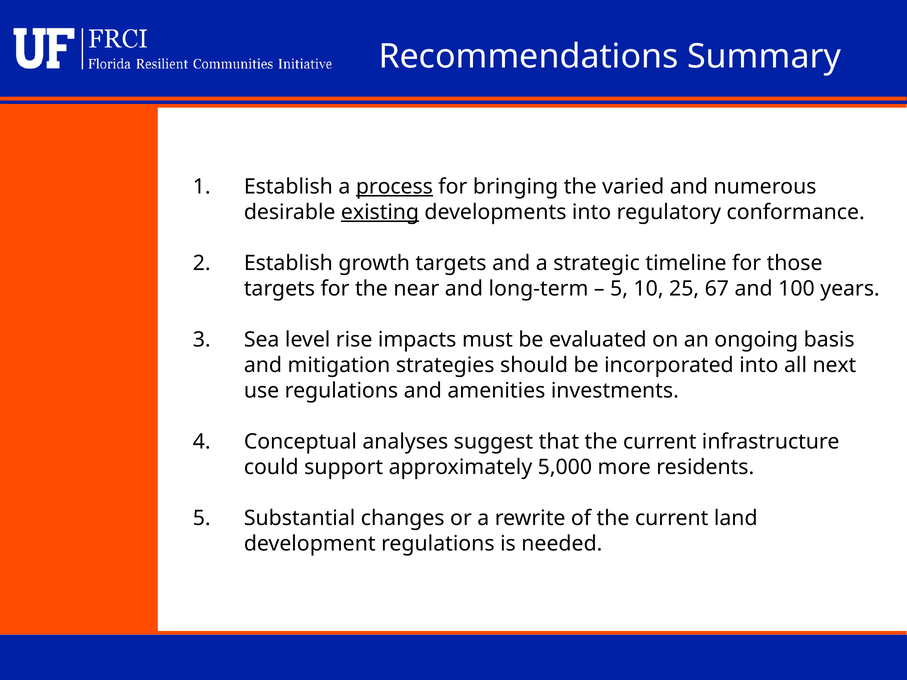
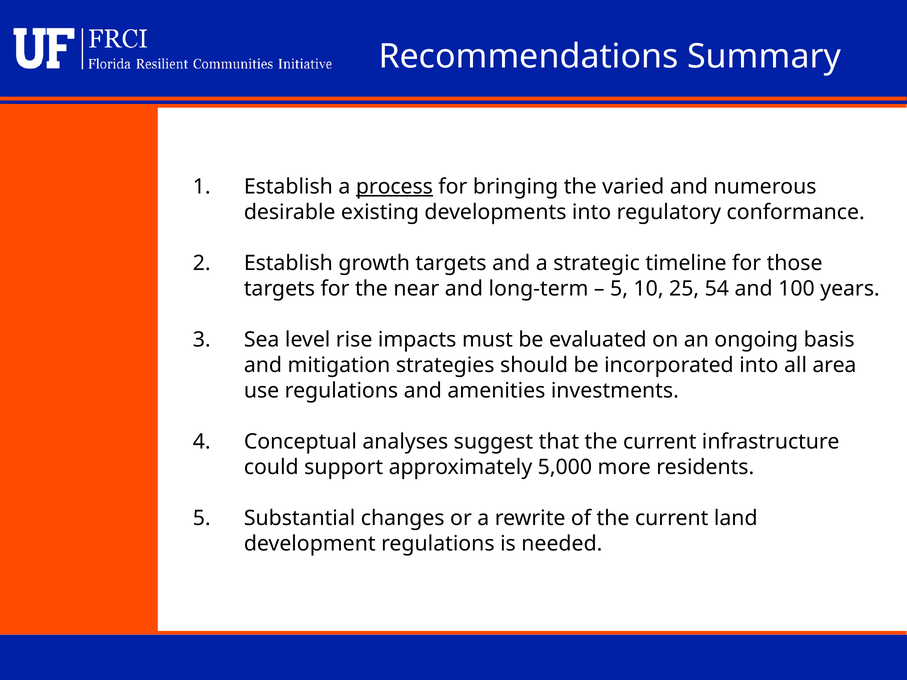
existing underline: present -> none (380, 212)
67: 67 -> 54 (717, 289)
next: next -> area (834, 365)
